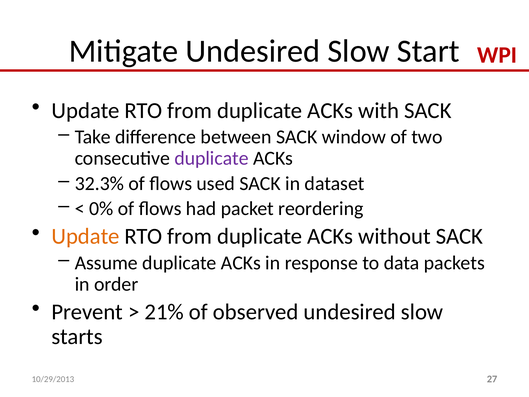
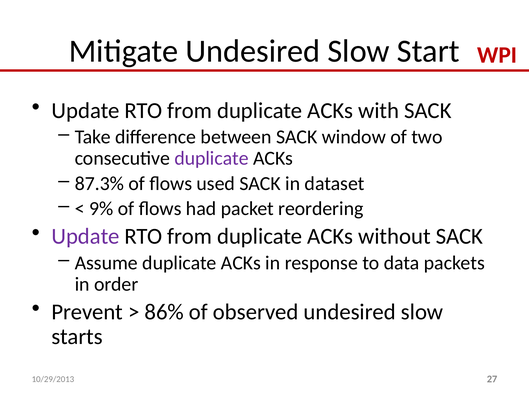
32.3%: 32.3% -> 87.3% (99, 183)
0%: 0% -> 9% (101, 209)
Update colour: orange -> purple (86, 236)
21%: 21% -> 86% (164, 312)
